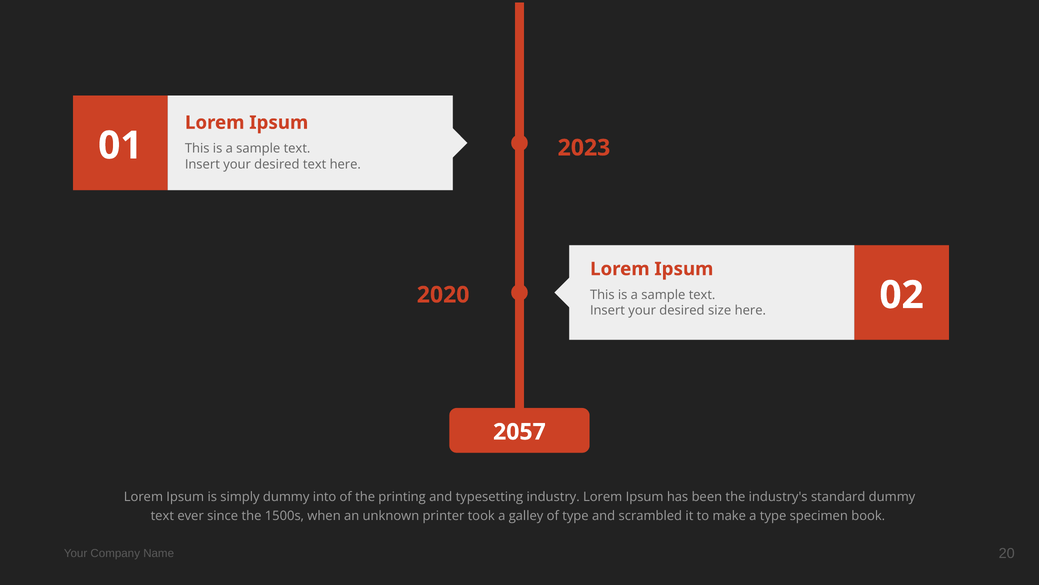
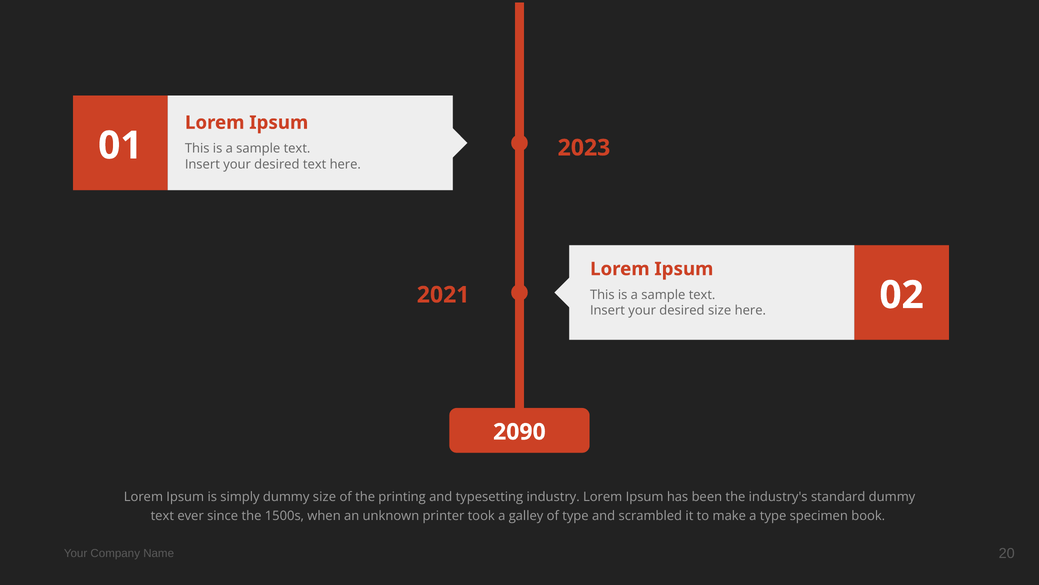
2020: 2020 -> 2021 (443, 295)
2057: 2057 -> 2090 (519, 432)
dummy into: into -> size (324, 497)
